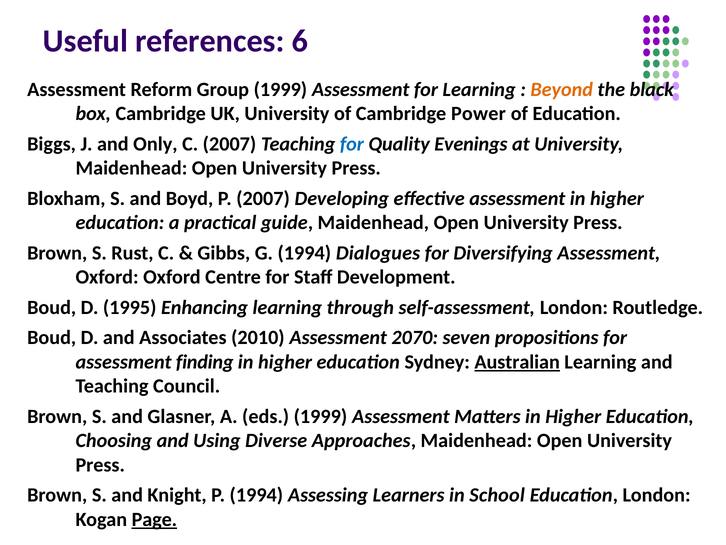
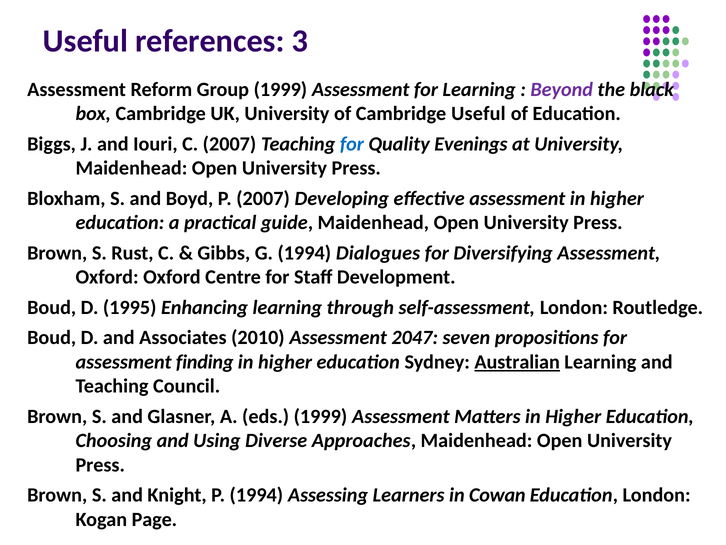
6: 6 -> 3 (300, 41)
Beyond colour: orange -> purple (562, 89)
Cambridge Power: Power -> Useful (478, 114)
Only: Only -> Iouri (155, 144)
2070: 2070 -> 2047 (415, 337)
School: School -> Cowan (497, 495)
Page underline: present -> none (154, 519)
